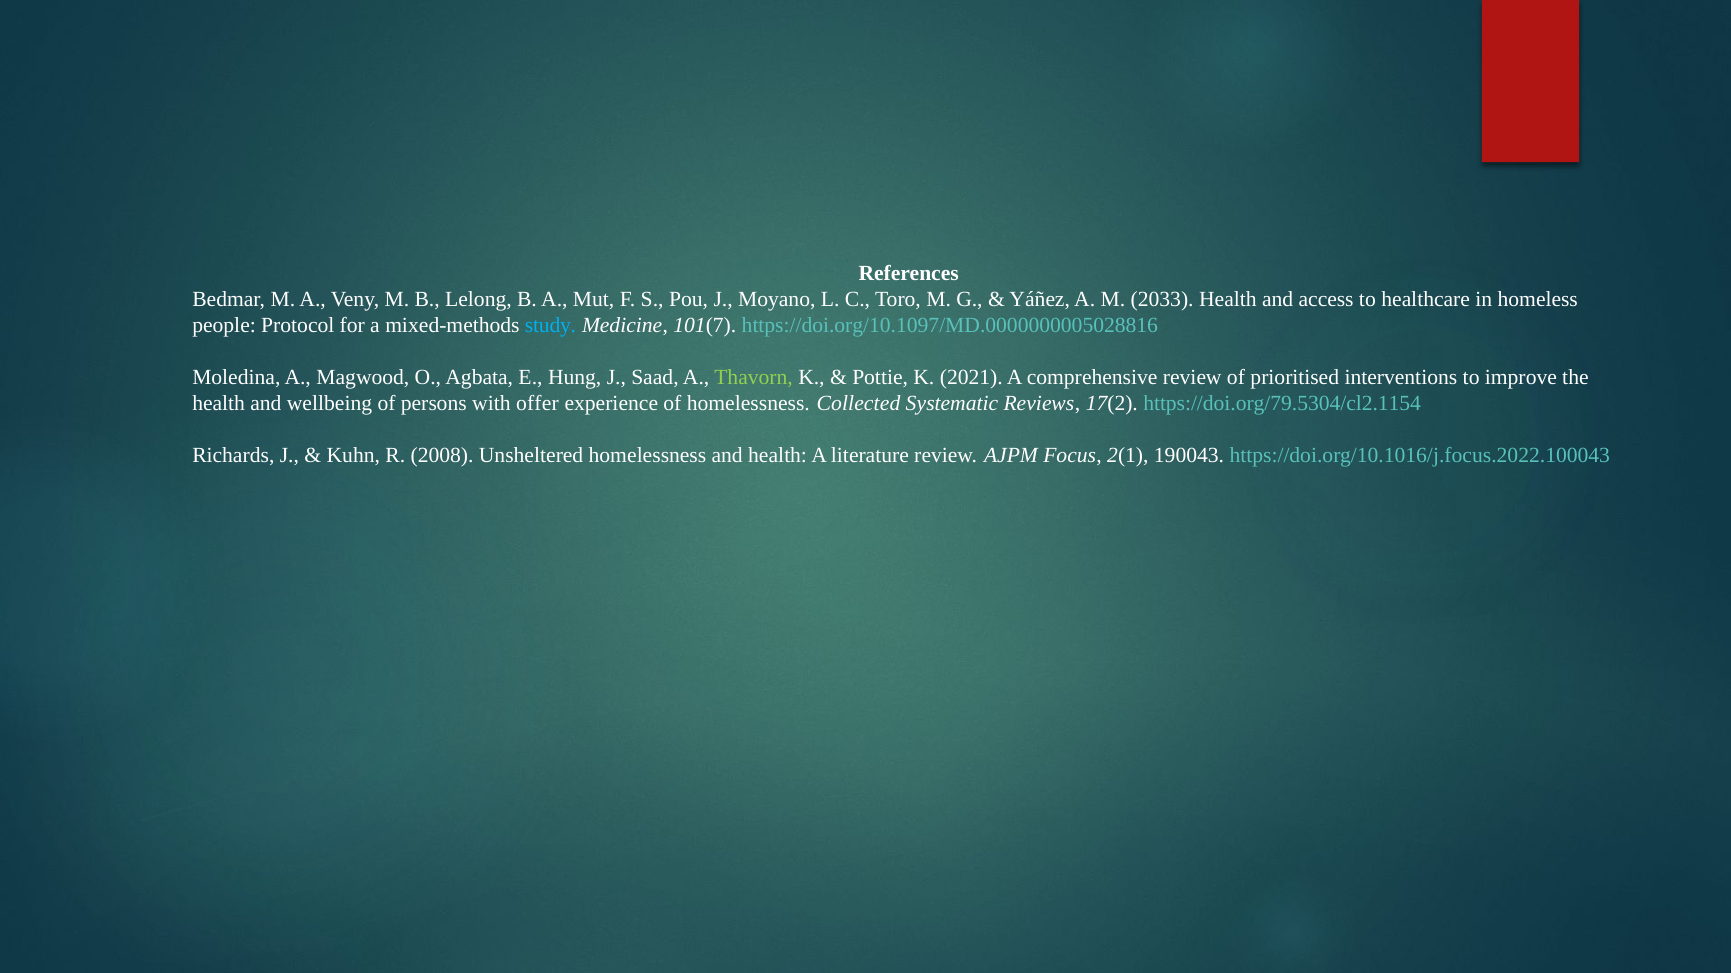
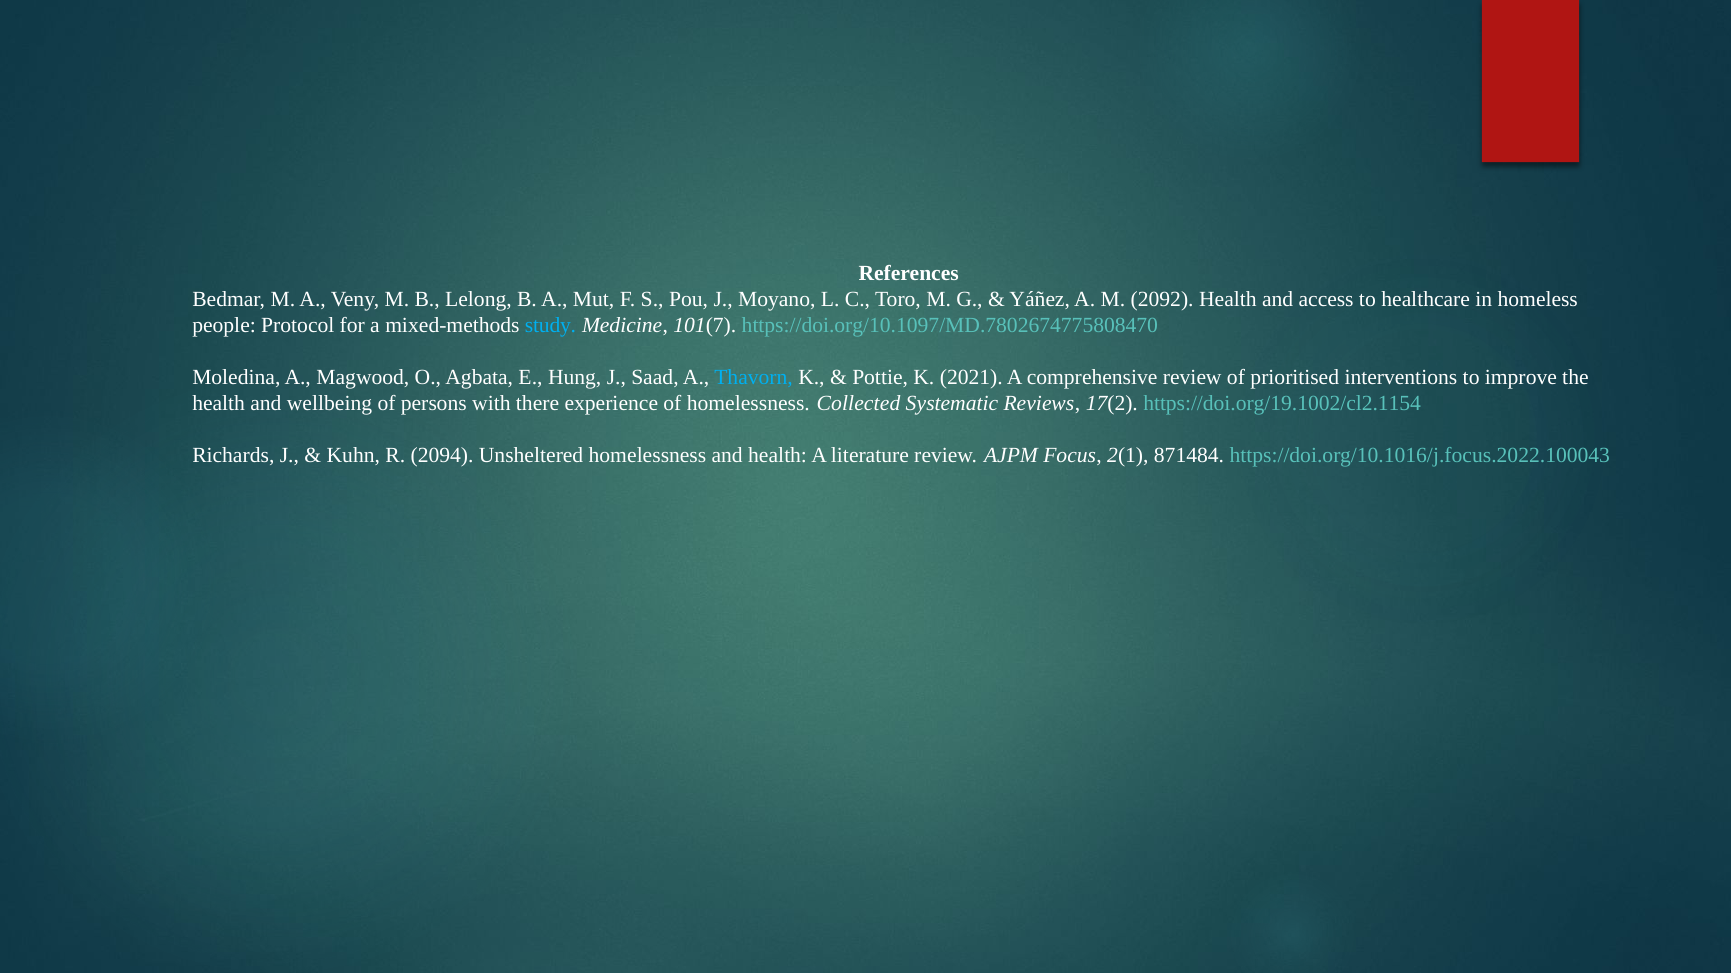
2033: 2033 -> 2092 (1162, 300)
https://doi.org/10.1097/MD.0000000005028816: https://doi.org/10.1097/MD.0000000005028816 -> https://doi.org/10.1097/MD.7802674775808470 (950, 326)
Thavorn colour: light green -> light blue (754, 378)
offer: offer -> there (538, 404)
https://doi.org/79.5304/cl2.1154: https://doi.org/79.5304/cl2.1154 -> https://doi.org/19.1002/cl2.1154 (1282, 404)
2008: 2008 -> 2094 (442, 455)
190043: 190043 -> 871484 (1189, 455)
